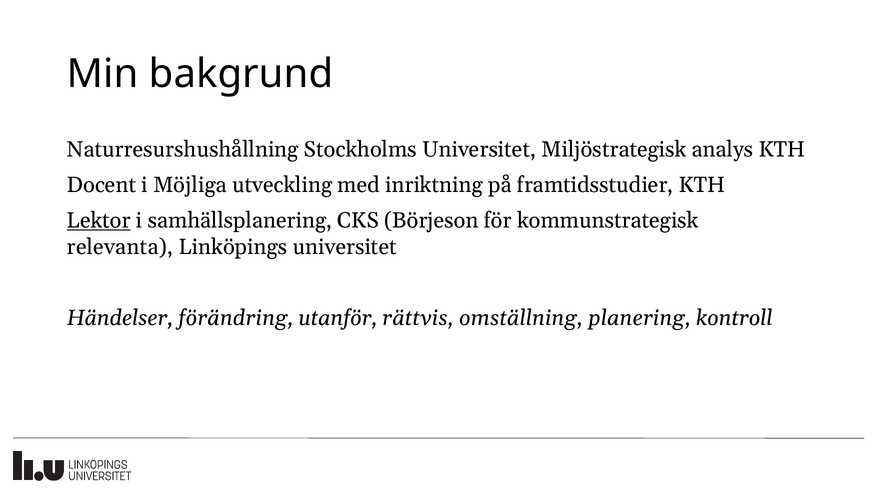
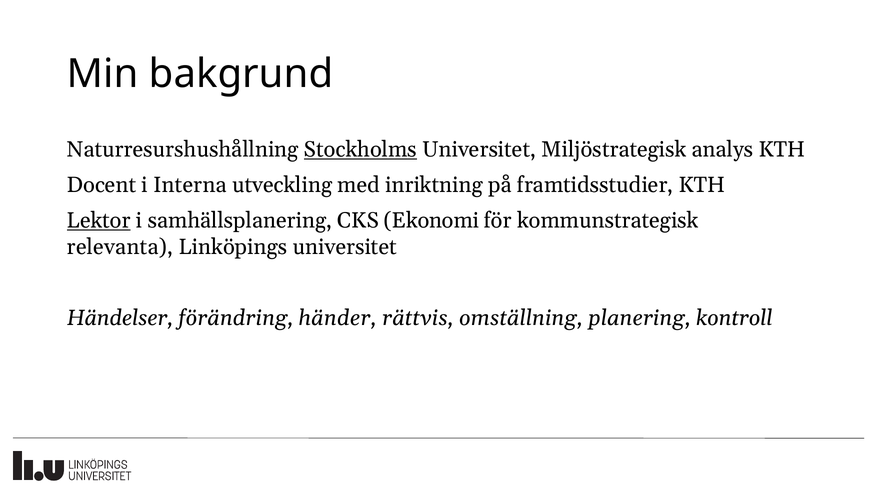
Stockholms underline: none -> present (360, 149)
Möjliga: Möjliga -> Interna (190, 185)
Börjeson: Börjeson -> Ekonomi (432, 220)
utanför: utanför -> händer (338, 317)
